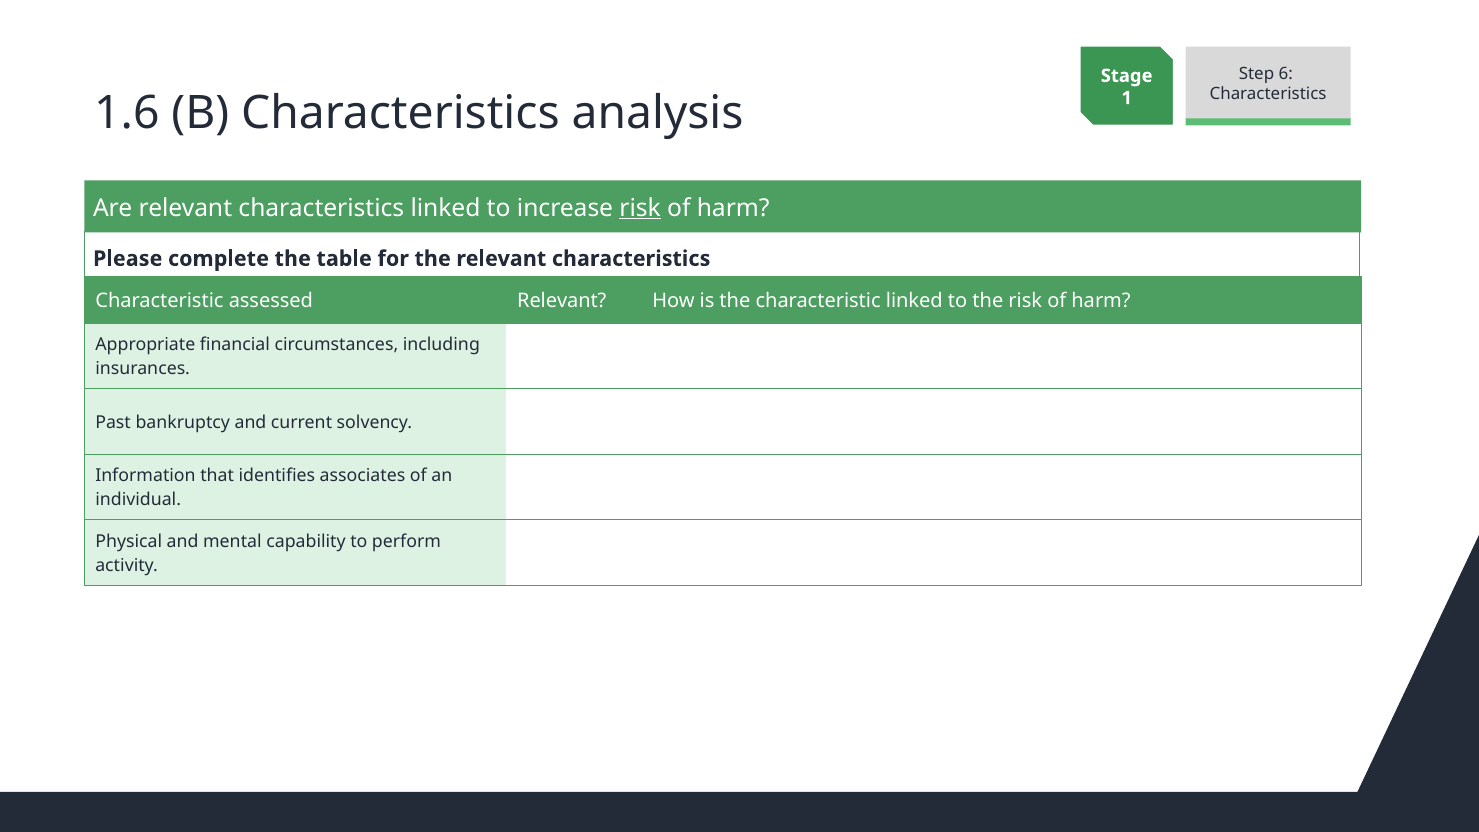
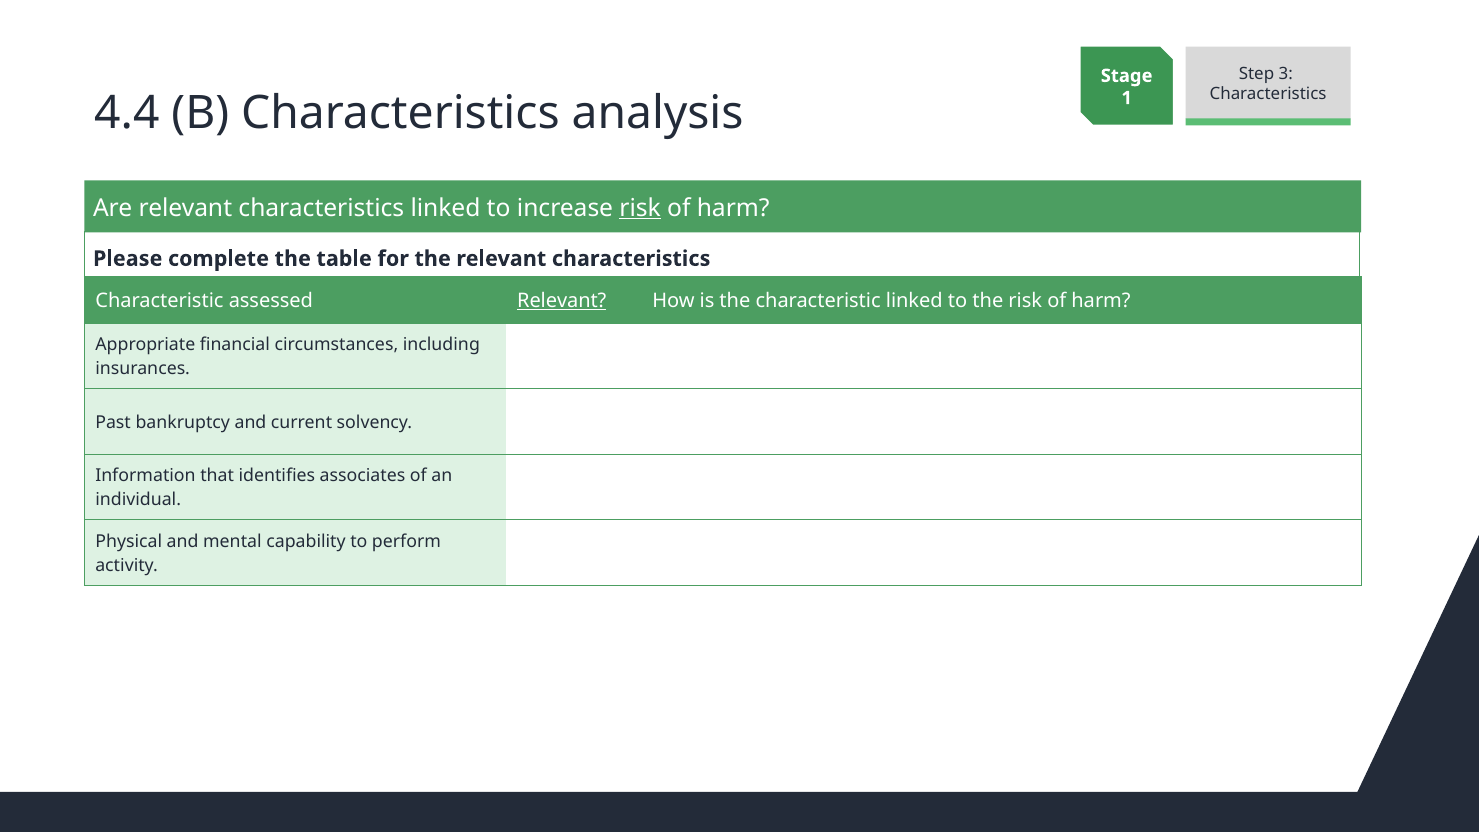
6: 6 -> 3 (1286, 74)
1.6: 1.6 -> 4.4 (127, 114)
Relevant underline: none -> present (562, 301)
